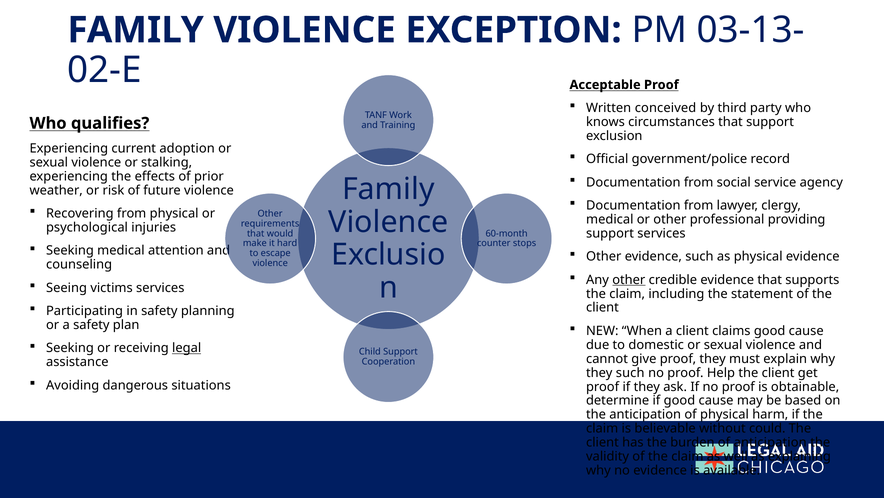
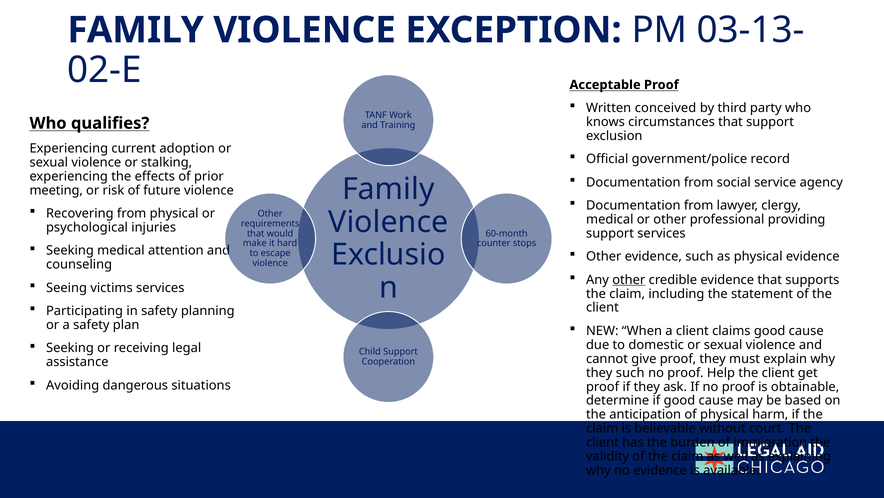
weather: weather -> meeting (56, 190)
legal underline: present -> none (187, 348)
could: could -> court (767, 428)
of anticipation: anticipation -> immigration (770, 442)
